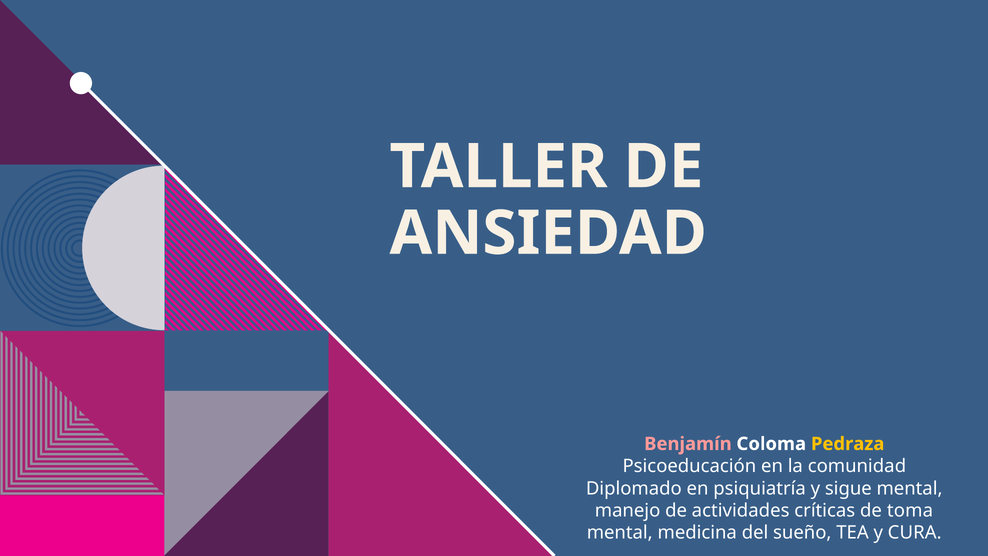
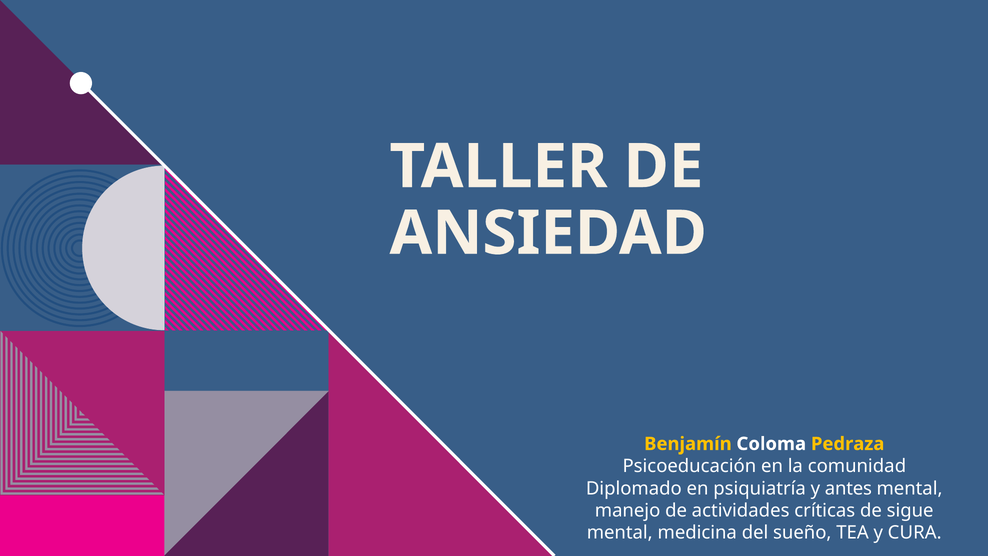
Benjamín colour: pink -> yellow (688, 444)
sigue: sigue -> antes (848, 488)
toma: toma -> sigue (910, 510)
